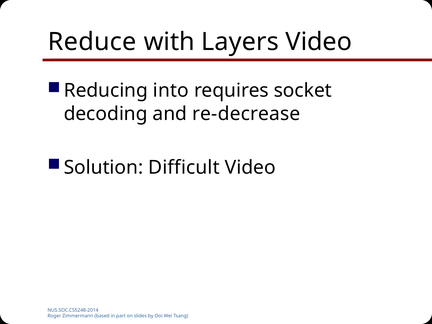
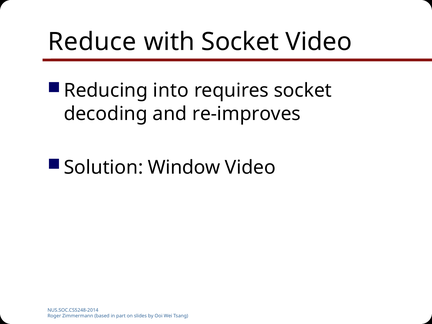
with Layers: Layers -> Socket (240, 42)
re-decrease: re-decrease -> re-improves (246, 114)
Difficult: Difficult -> Window (184, 167)
